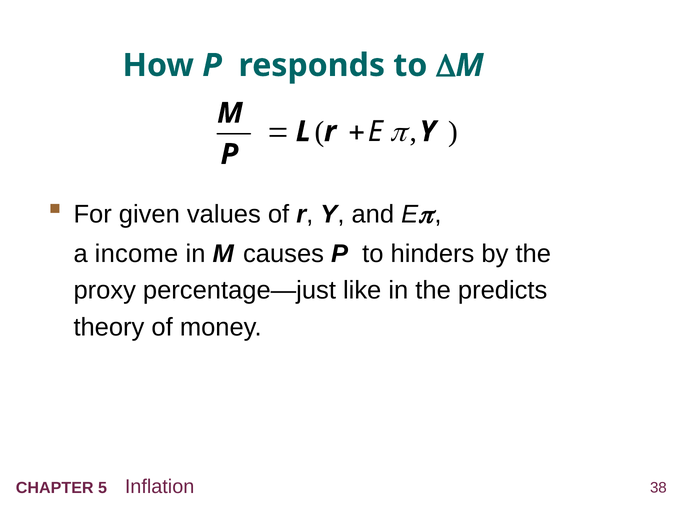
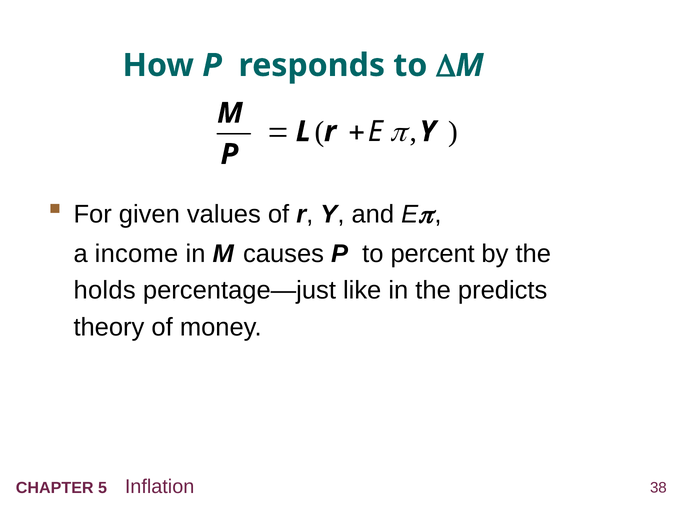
hinders: hinders -> percent (433, 254)
proxy: proxy -> holds (105, 290)
